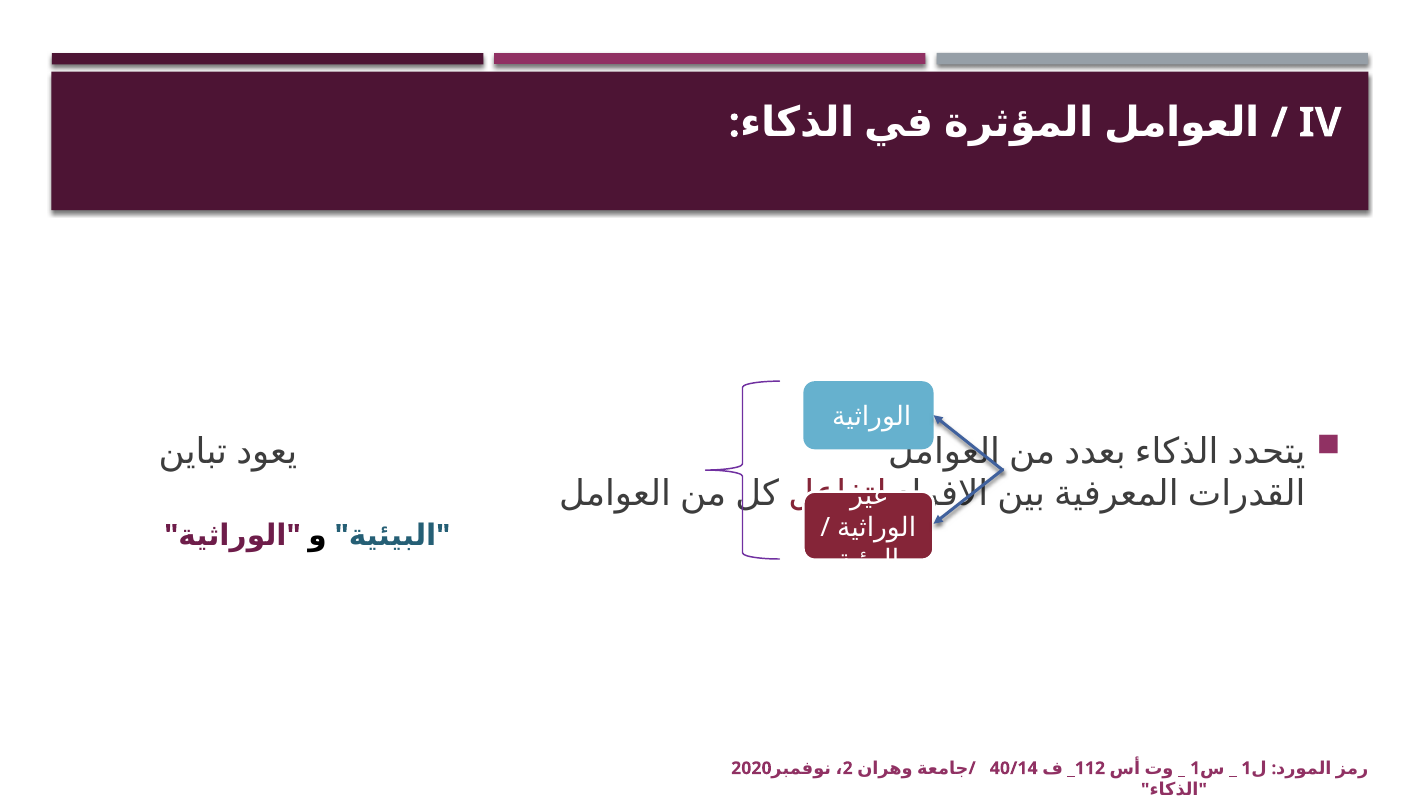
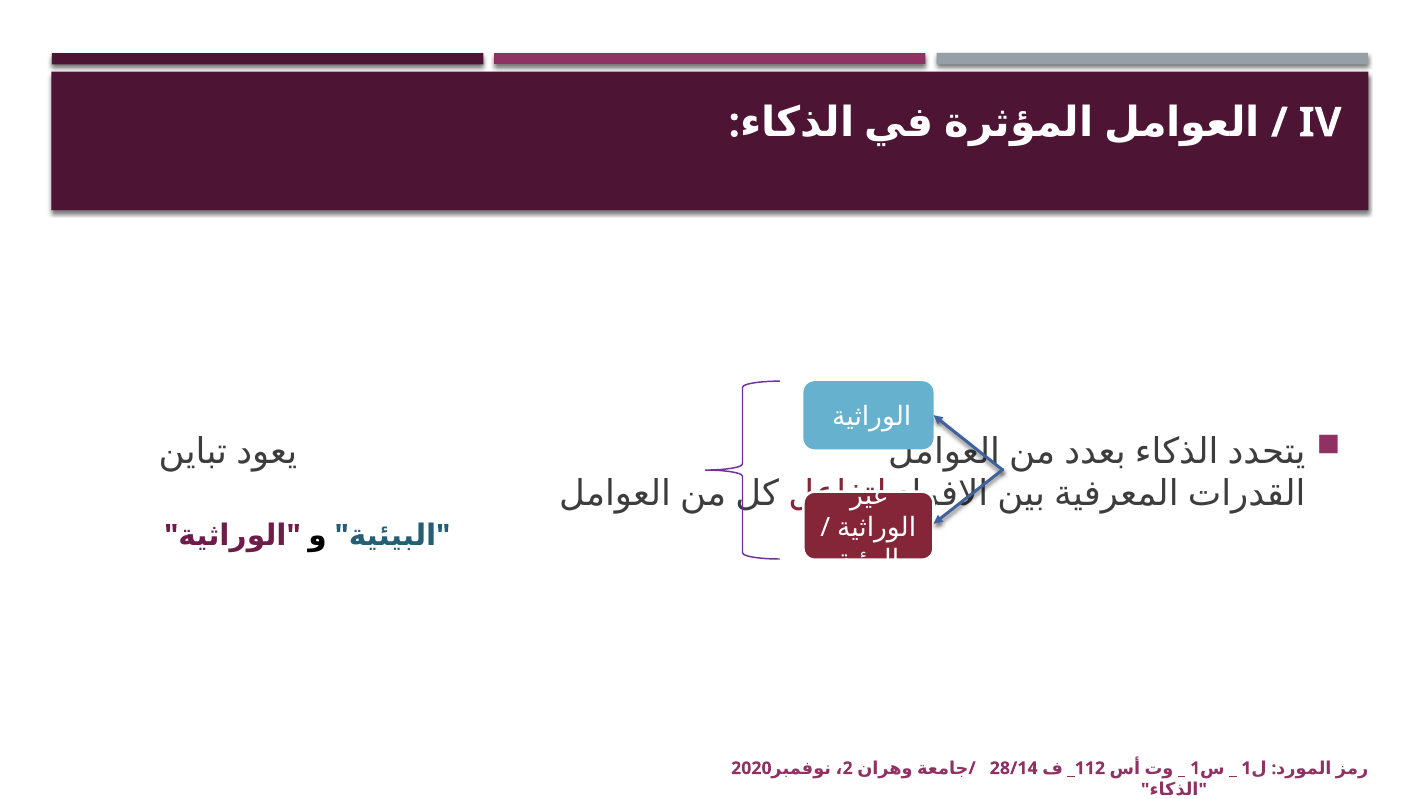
40/14: 40/14 -> 28/14 (1014, 768)
